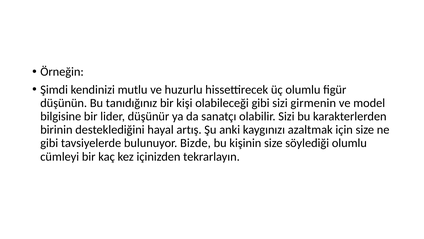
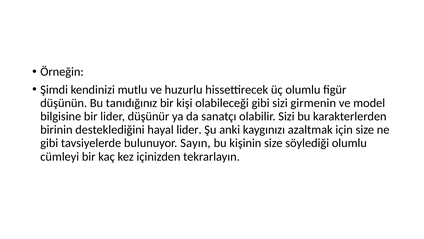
hayal artış: artış -> lider (189, 130)
Bizde: Bizde -> Sayın (195, 143)
